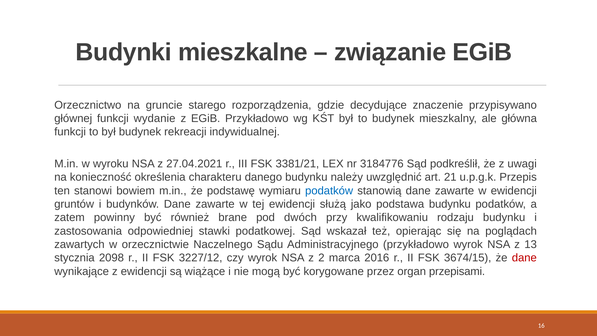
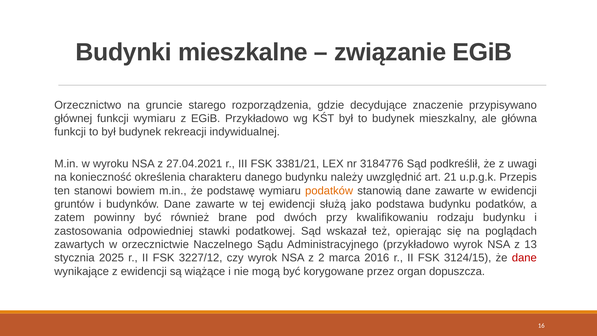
funkcji wydanie: wydanie -> wymiaru (155, 118)
podatków colour: blue -> orange (329, 191)
2098: 2098 -> 2025 (111, 258)
3674/15: 3674/15 -> 3124/15 (468, 258)
przepisami: przepisami -> dopuszcza (457, 271)
